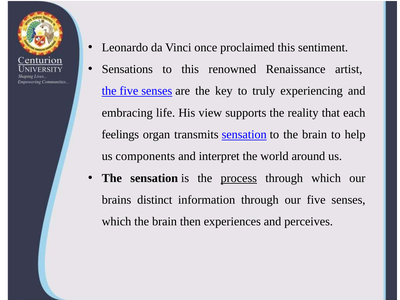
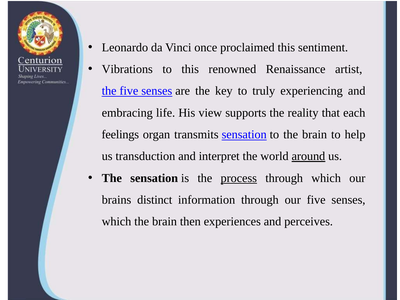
Sensations: Sensations -> Vibrations (127, 69)
components: components -> transduction (145, 156)
around underline: none -> present (308, 156)
